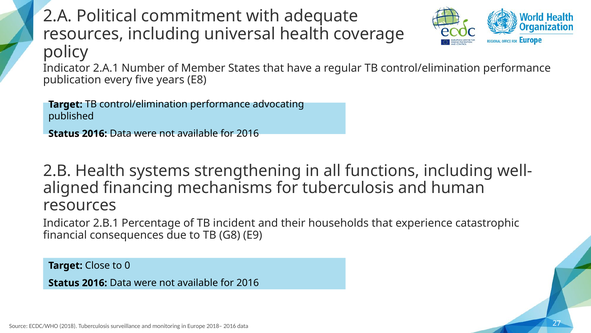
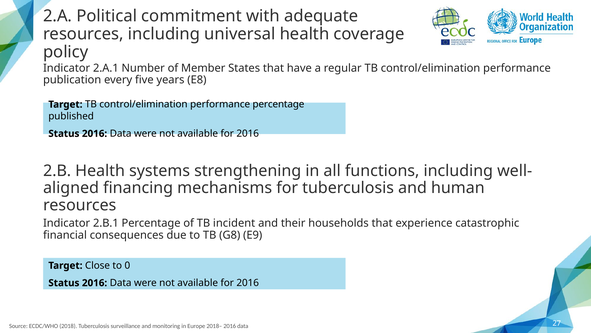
performance advocating: advocating -> percentage (278, 104)
